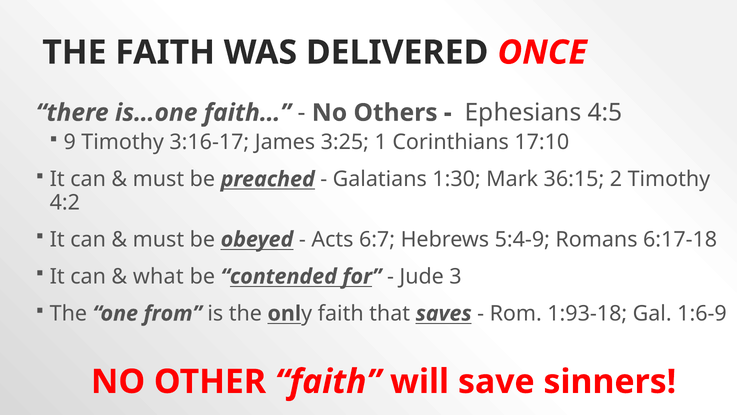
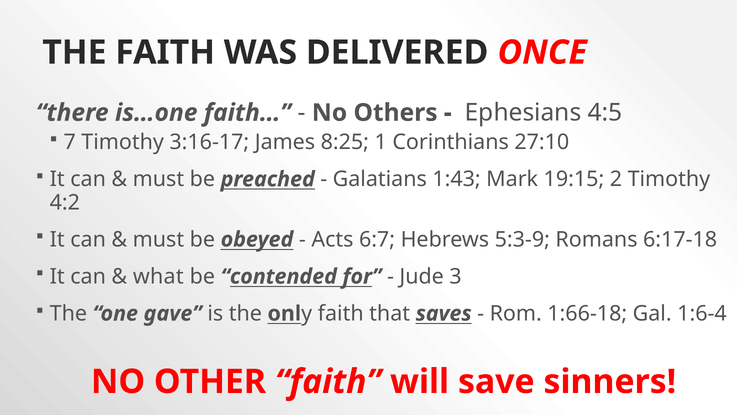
9: 9 -> 7 (70, 142)
3:25: 3:25 -> 8:25 (345, 142)
17:10: 17:10 -> 27:10 (542, 142)
1:30: 1:30 -> 1:43 (457, 179)
36:15: 36:15 -> 19:15 (574, 179)
5:4-9: 5:4-9 -> 5:3-9 (522, 239)
from: from -> gave (173, 313)
1:93-18: 1:93-18 -> 1:66-18 (587, 313)
1:6-9: 1:6-9 -> 1:6-4 (702, 313)
